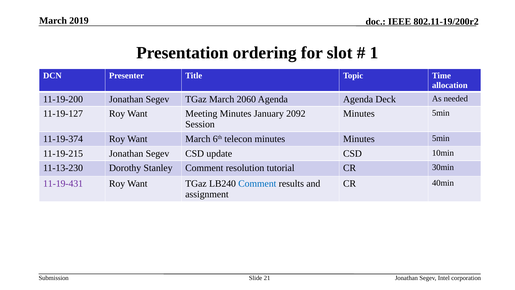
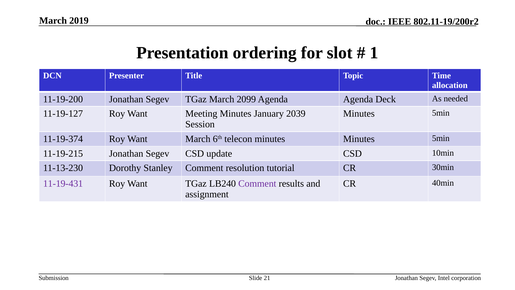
2060: 2060 -> 2099 (246, 99)
2092: 2092 -> 2039 (296, 114)
Comment colour: blue -> purple (257, 183)
